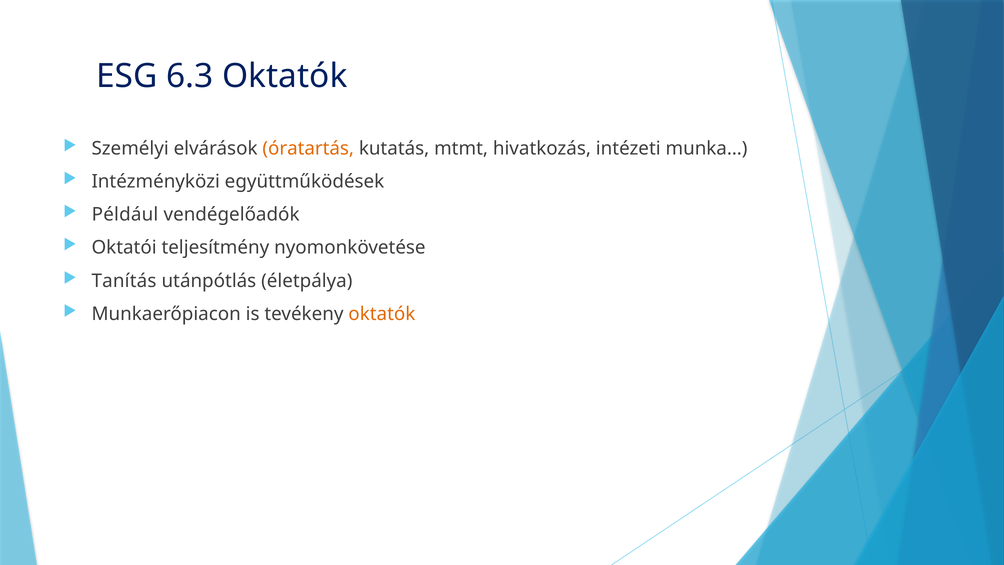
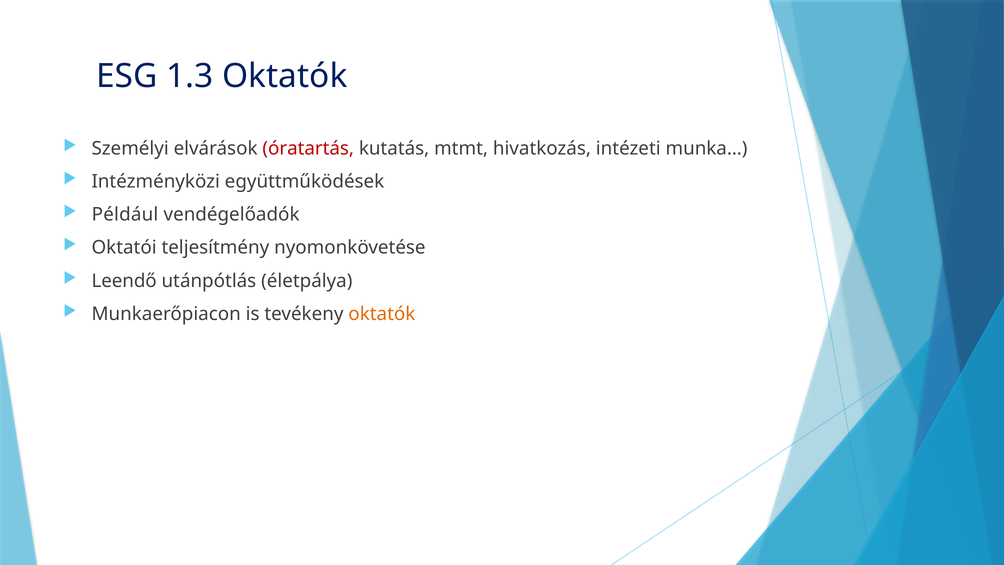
6.3: 6.3 -> 1.3 (190, 76)
óratartás colour: orange -> red (308, 148)
Tanítás: Tanítás -> Leendő (124, 281)
